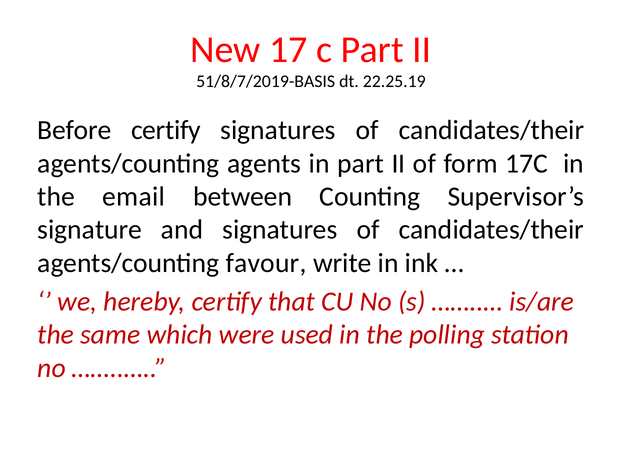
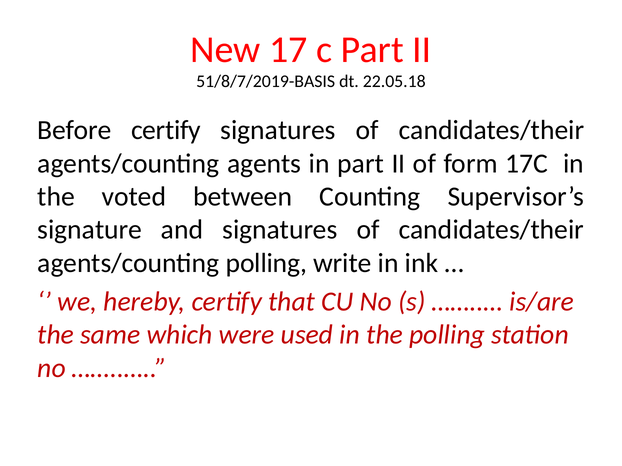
22.25.19: 22.25.19 -> 22.05.18 (394, 82)
email: email -> voted (134, 197)
agents/counting favour: favour -> polling (266, 263)
